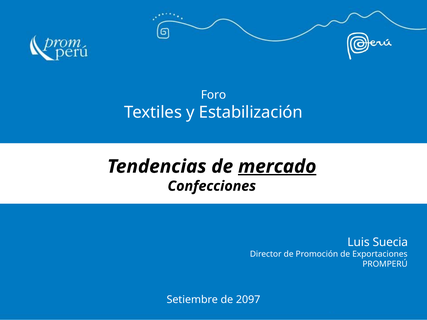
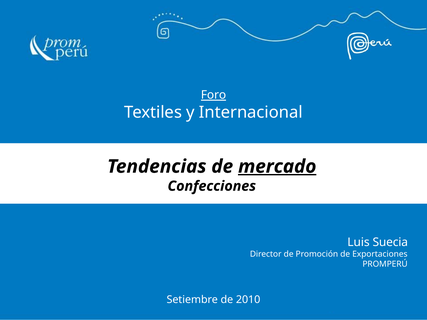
Foro underline: none -> present (214, 95)
Estabilización: Estabilización -> Internacional (251, 113)
2097: 2097 -> 2010 (248, 300)
